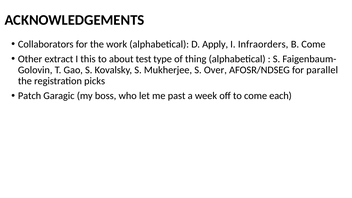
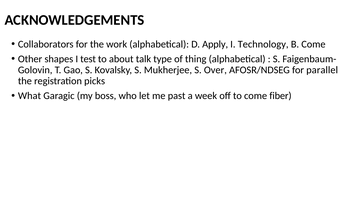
Infraorders: Infraorders -> Technology (263, 44)
extract: extract -> shapes (59, 59)
this: this -> test (88, 59)
test: test -> talk (143, 59)
Patch: Patch -> What (29, 96)
each: each -> fiber (280, 96)
